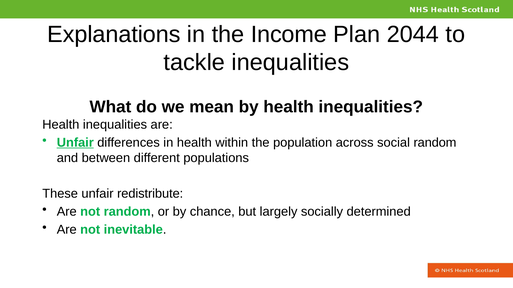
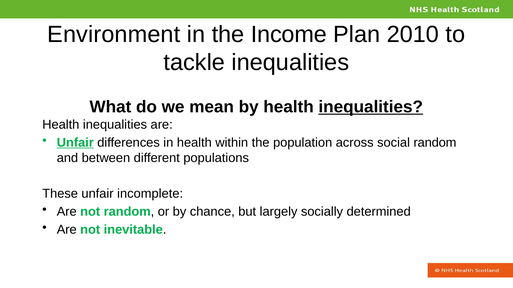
Explanations: Explanations -> Environment (114, 34)
2044: 2044 -> 2010 (413, 34)
inequalities underline: none -> present (371, 107)
redistribute: redistribute -> incomplete (150, 194)
